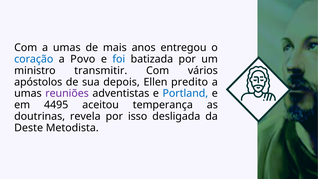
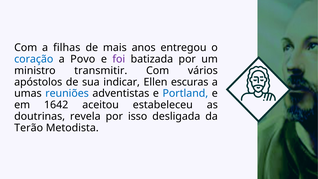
Com a umas: umas -> filhas (67, 48)
foi colour: blue -> purple (119, 59)
depois: depois -> indicar (122, 82)
predito: predito -> escuras (190, 82)
reuniões colour: purple -> blue (67, 93)
4495: 4495 -> 1642 (56, 105)
temperança: temperança -> estabeleceu (163, 105)
Deste: Deste -> Terão (29, 128)
